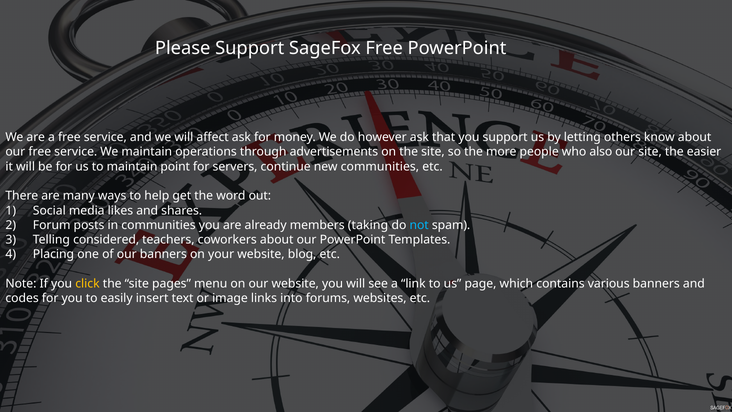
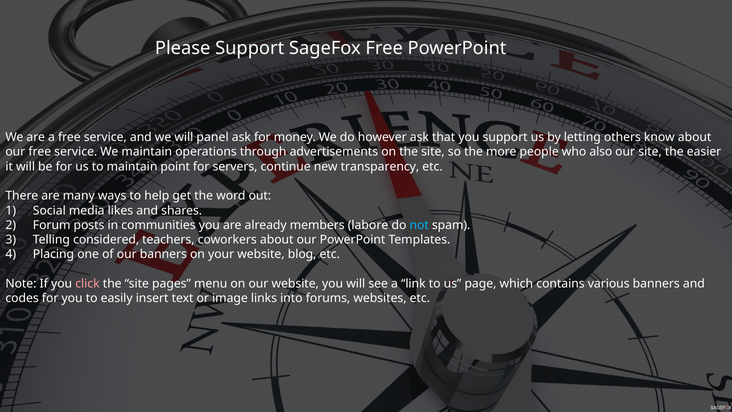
affect: affect -> panel (213, 137)
new communities: communities -> transparency (380, 166)
taking: taking -> labore (368, 225)
click colour: yellow -> pink (88, 284)
